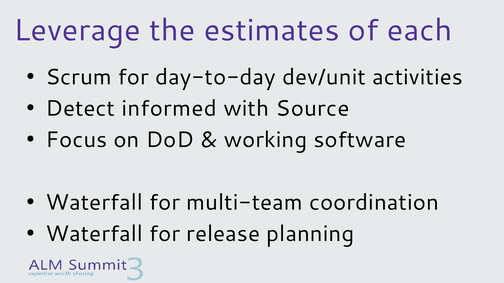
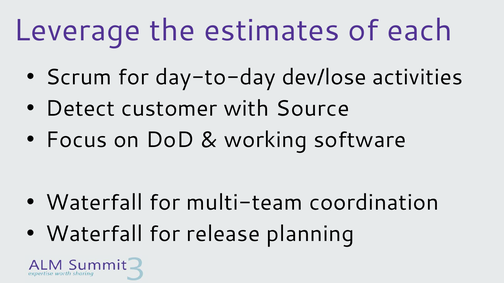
dev/unit: dev/unit -> dev/lose (324, 77)
informed: informed -> customer (169, 109)
